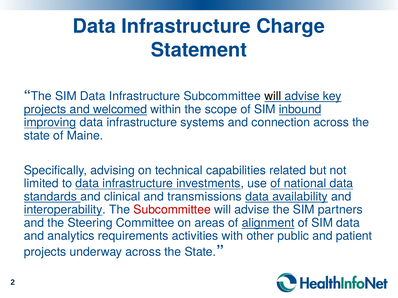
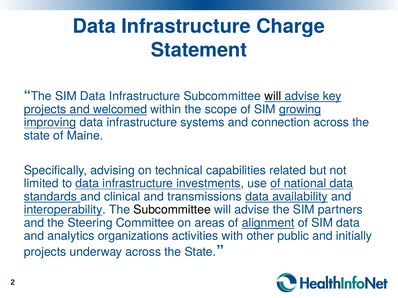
inbound: inbound -> growing (300, 110)
Subcommittee colour: red -> black (172, 210)
requirements: requirements -> organizations (133, 236)
patient: patient -> initially (354, 236)
